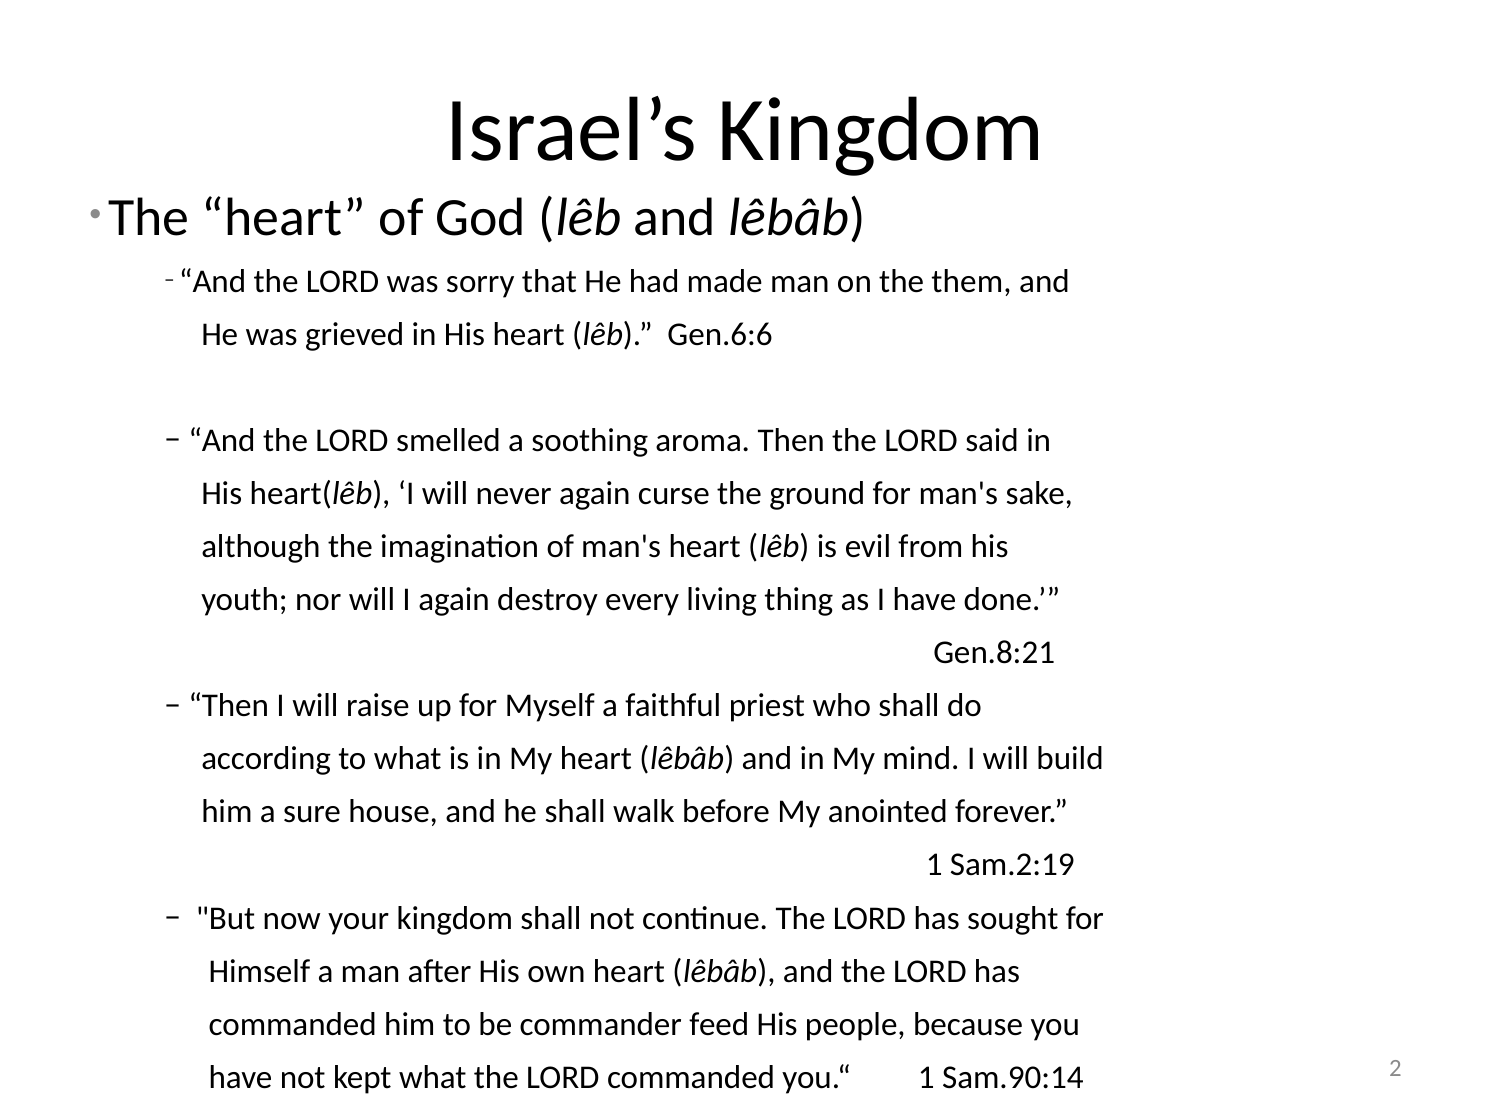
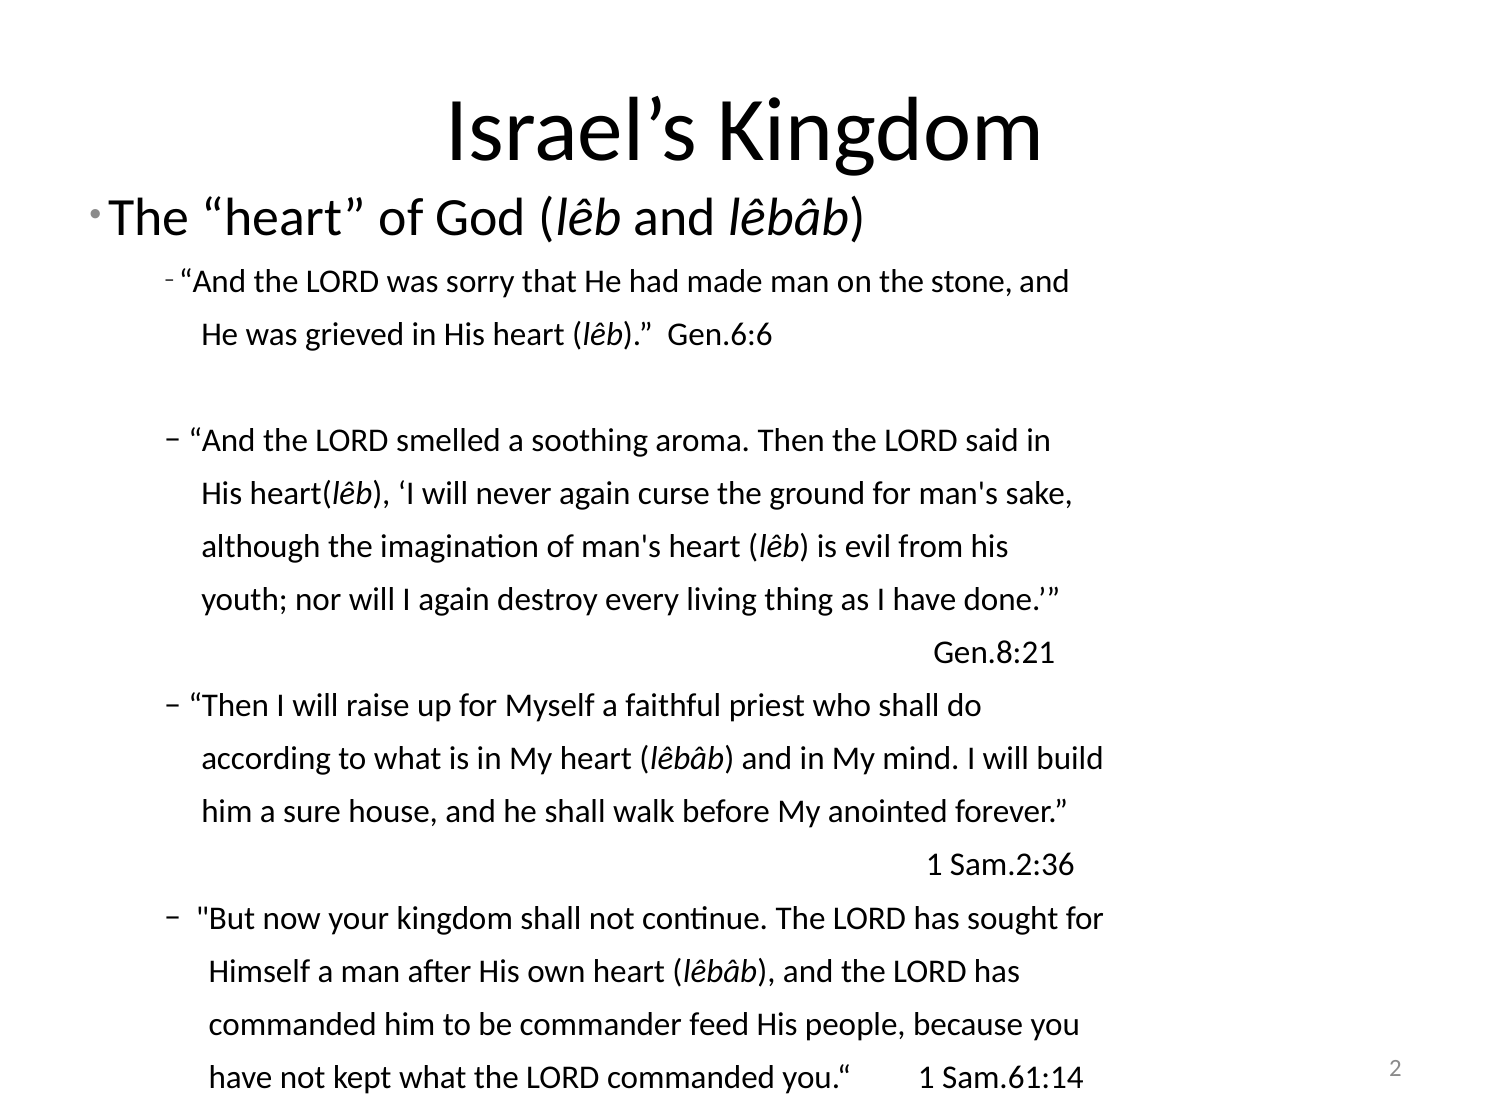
them: them -> stone (972, 281)
Sam.2:19: Sam.2:19 -> Sam.2:36 (1012, 864)
Sam.90:14: Sam.90:14 -> Sam.61:14 (1013, 1077)
